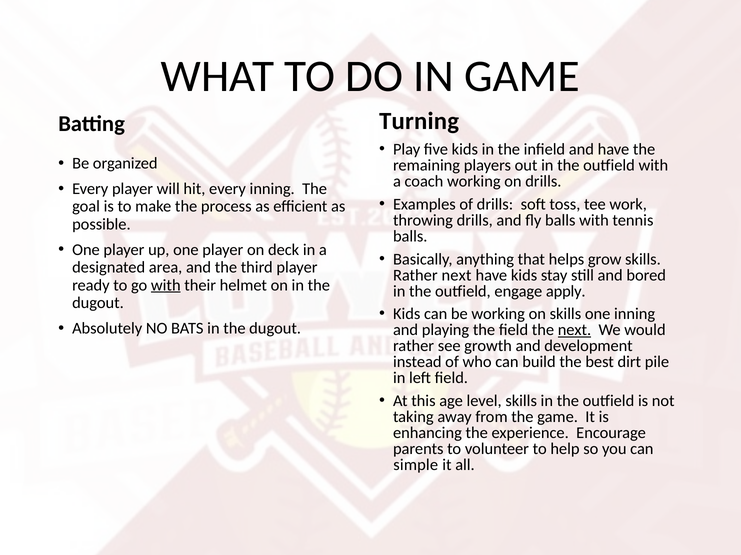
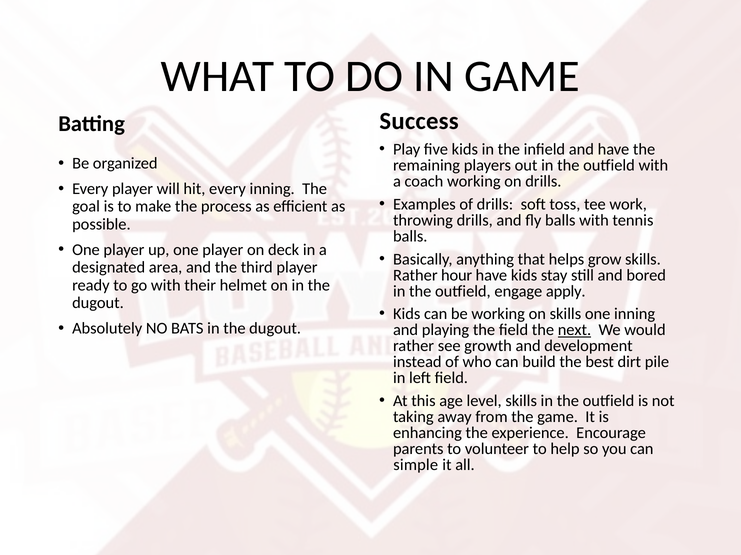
Turning: Turning -> Success (419, 121)
Rather next: next -> hour (457, 276)
with underline: present -> none (166, 286)
